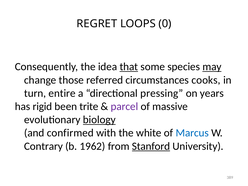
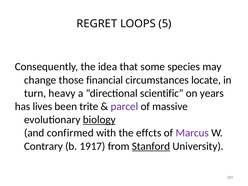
0: 0 -> 5 (165, 24)
that underline: present -> none (129, 67)
may underline: present -> none (212, 67)
referred: referred -> financial (105, 80)
cooks: cooks -> locate (206, 80)
entire: entire -> heavy (62, 93)
pressing: pressing -> scientific (162, 93)
rigid: rigid -> lives (42, 106)
white: white -> effcts (149, 133)
Marcus colour: blue -> purple (192, 133)
1962: 1962 -> 1917 (92, 146)
